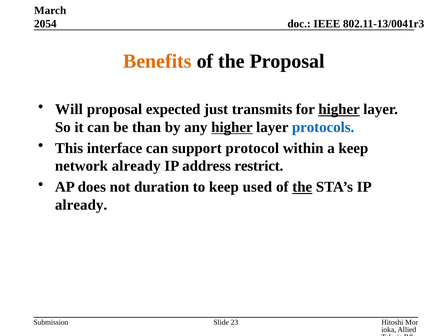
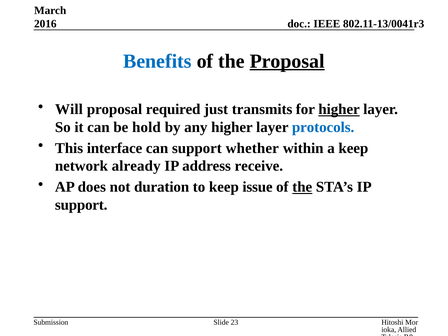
2054: 2054 -> 2016 (45, 24)
Benefits colour: orange -> blue (157, 61)
Proposal underline: none -> present (287, 61)
expected: expected -> required (173, 109)
than: than -> hold (146, 127)
higher underline: present -> none (232, 127)
protocol: protocol -> whether (252, 148)
restrict: restrict -> receive (259, 166)
used: used -> issue (258, 187)
already: already -> support (81, 205)
